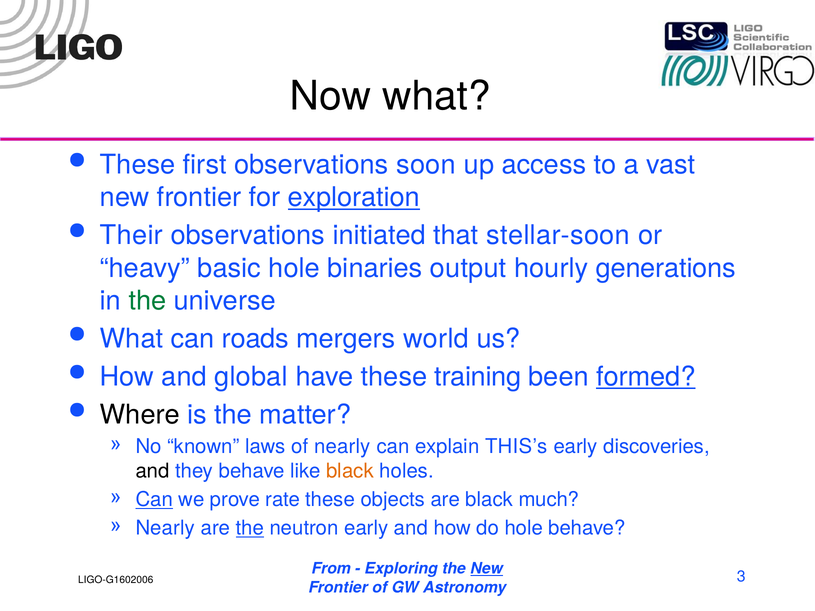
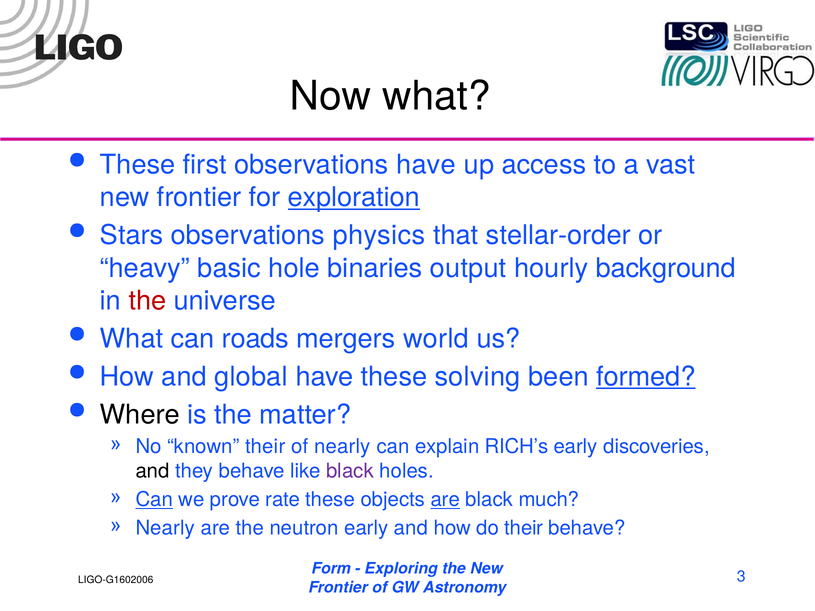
observations soon: soon -> have (426, 165)
Their: Their -> Stars (132, 236)
initiated: initiated -> physics (379, 236)
stellar-soon: stellar-soon -> stellar-order (558, 236)
generations: generations -> background (666, 268)
the colour: green -> red (147, 301)
training: training -> solving (478, 377)
known laws: laws -> their (265, 447)
THIS’s: THIS’s -> RICH’s (517, 447)
black colour: orange -> purple (350, 471)
are underline: none -> present (445, 500)
the underline: present -> none (250, 528)
do hole: hole -> their (524, 528)
From: From -> Form (331, 569)
New underline: present -> none (487, 569)
